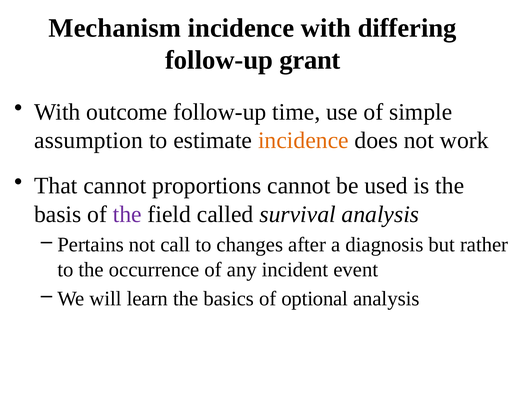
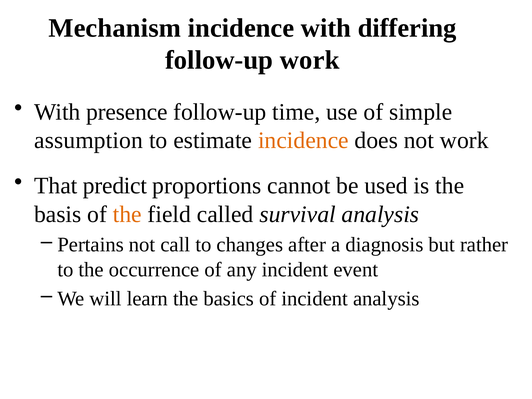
follow-up grant: grant -> work (310, 60)
outcome: outcome -> presence (127, 112)
That cannot: cannot -> predict (115, 186)
the colour: purple -> orange (127, 214)
of optional: optional -> incident (315, 299)
